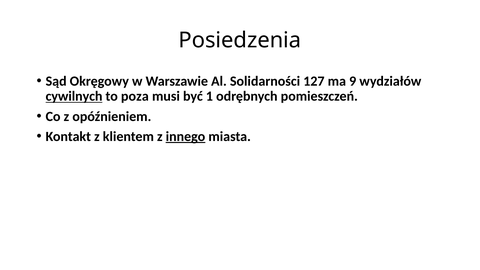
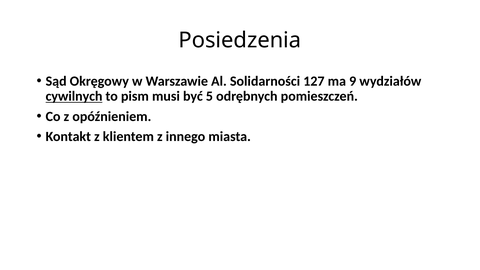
poza: poza -> pism (135, 96)
1: 1 -> 5 (209, 96)
innego underline: present -> none (185, 137)
